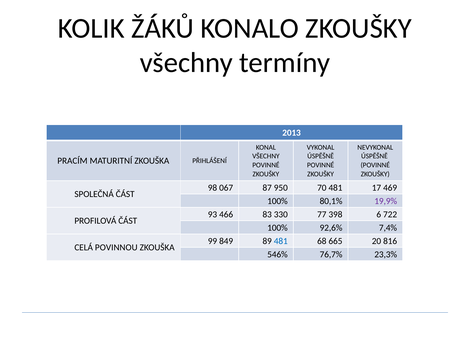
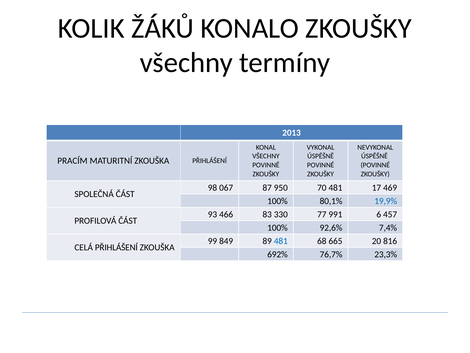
19,9% colour: purple -> blue (386, 201)
398: 398 -> 991 (335, 214)
722: 722 -> 457 (390, 214)
CELÁ POVINNOU: POVINNOU -> PŘIHLÁŠENÍ (116, 247)
546%: 546% -> 692% (277, 254)
